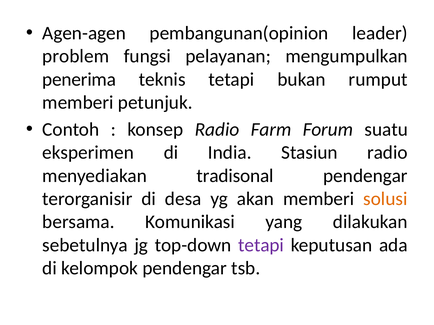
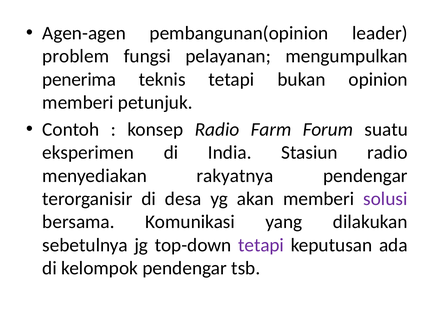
rumput: rumput -> opinion (378, 79)
tradisonal: tradisonal -> rakyatnya (235, 176)
solusi colour: orange -> purple (385, 199)
